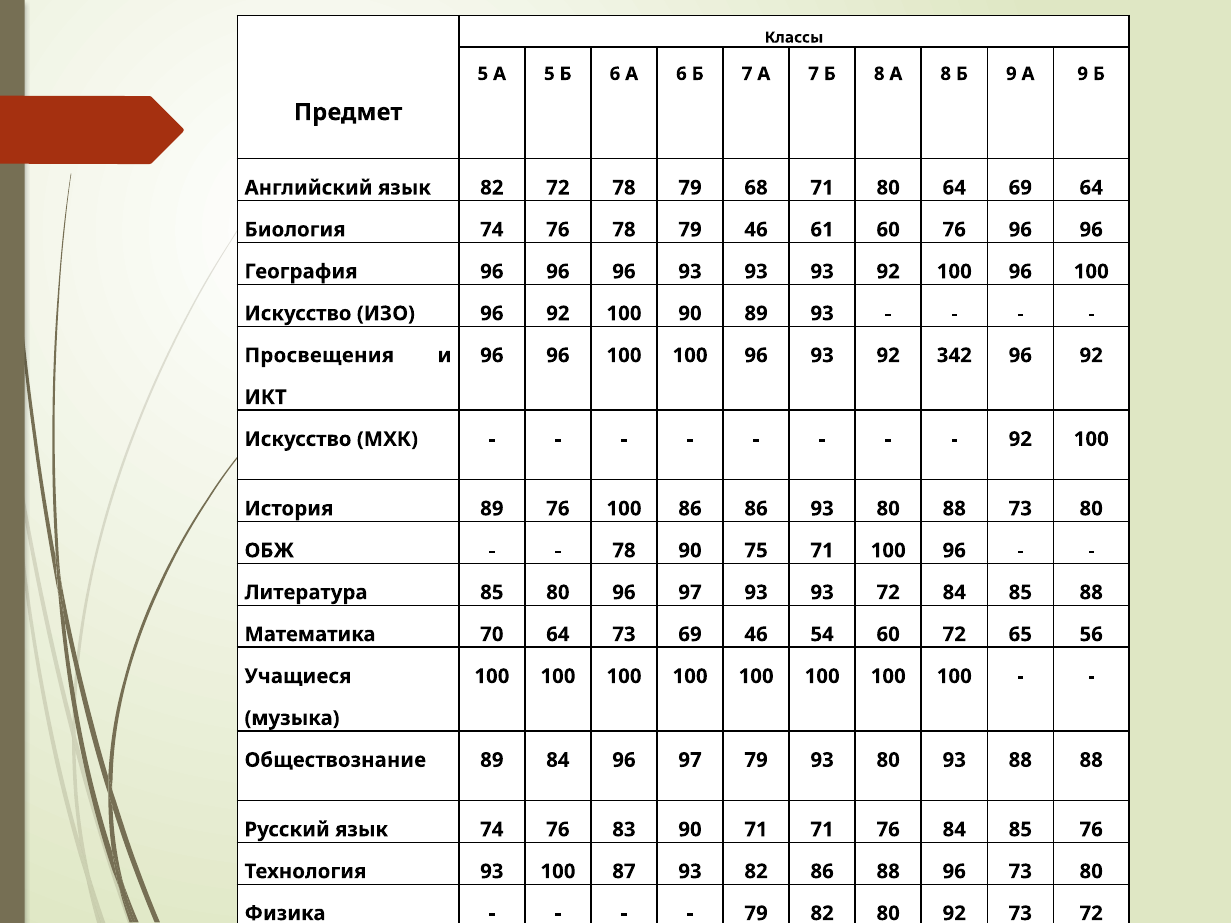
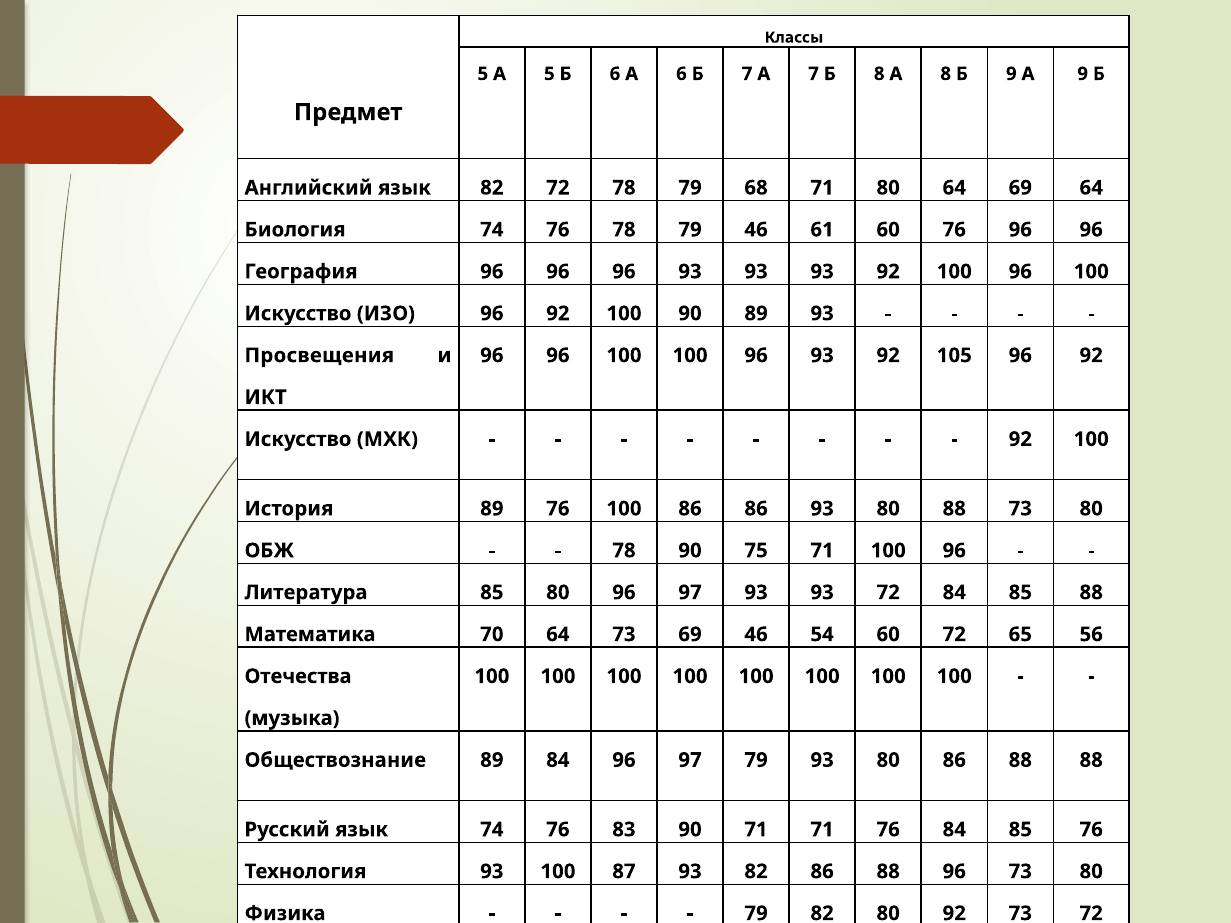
342: 342 -> 105 (954, 356)
Учащиеся: Учащиеся -> Отечества (298, 676)
80 93: 93 -> 86 (954, 760)
